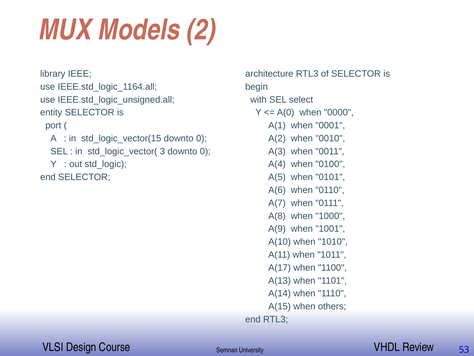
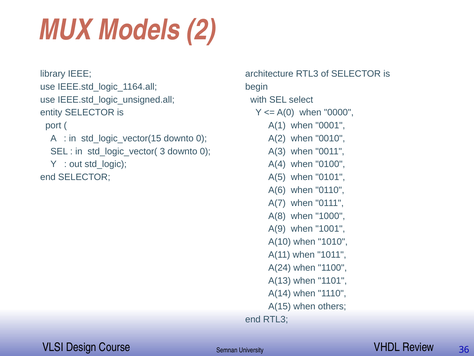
A(17: A(17 -> A(24 (280, 267)
53: 53 -> 36 (464, 349)
